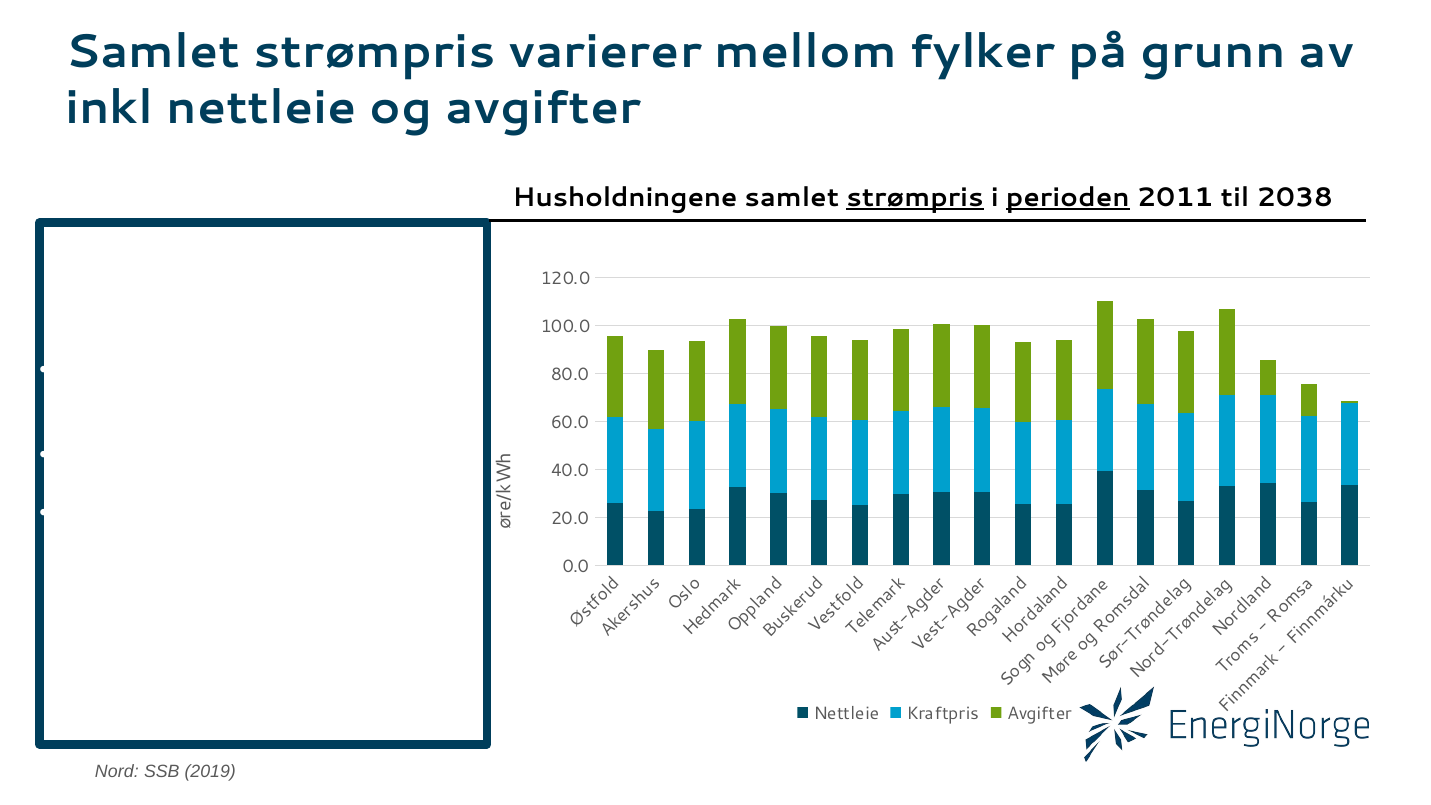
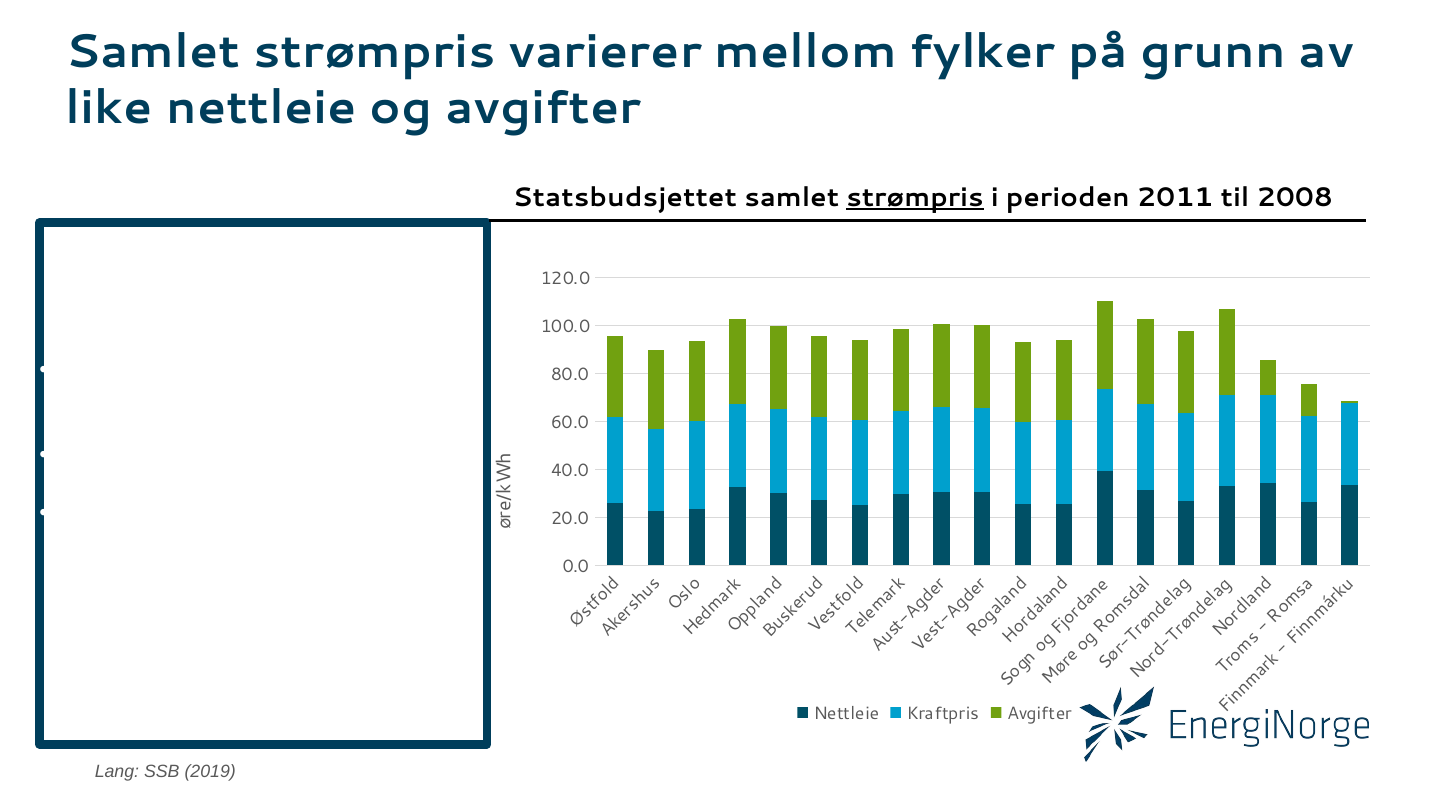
inkl: inkl -> like (109, 108)
Husholdningene: Husholdningene -> Statsbudsjettet (625, 198)
perioden underline: present -> none (1068, 198)
2038: 2038 -> 2008 (1295, 198)
Nord: Nord -> Lang (117, 772)
